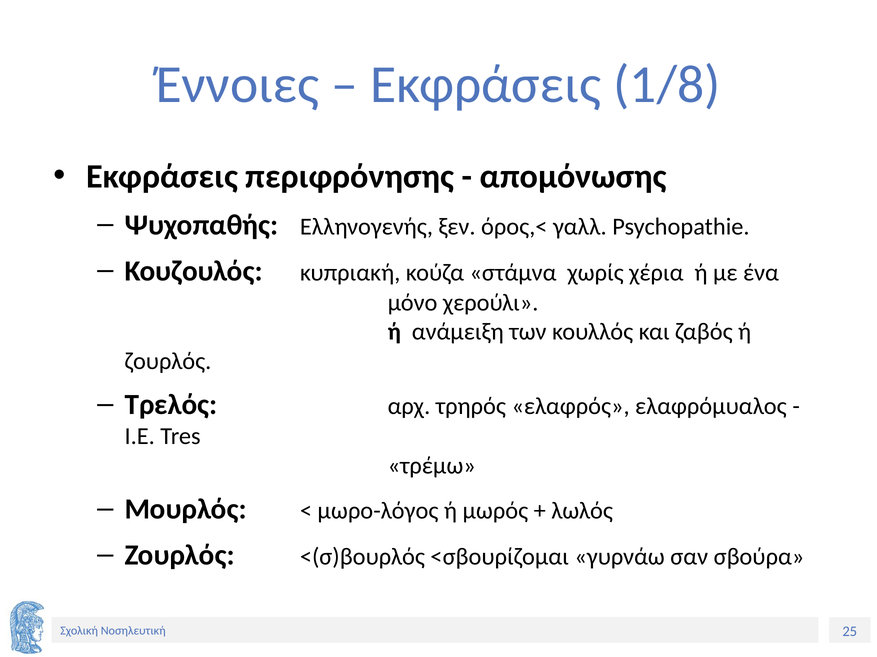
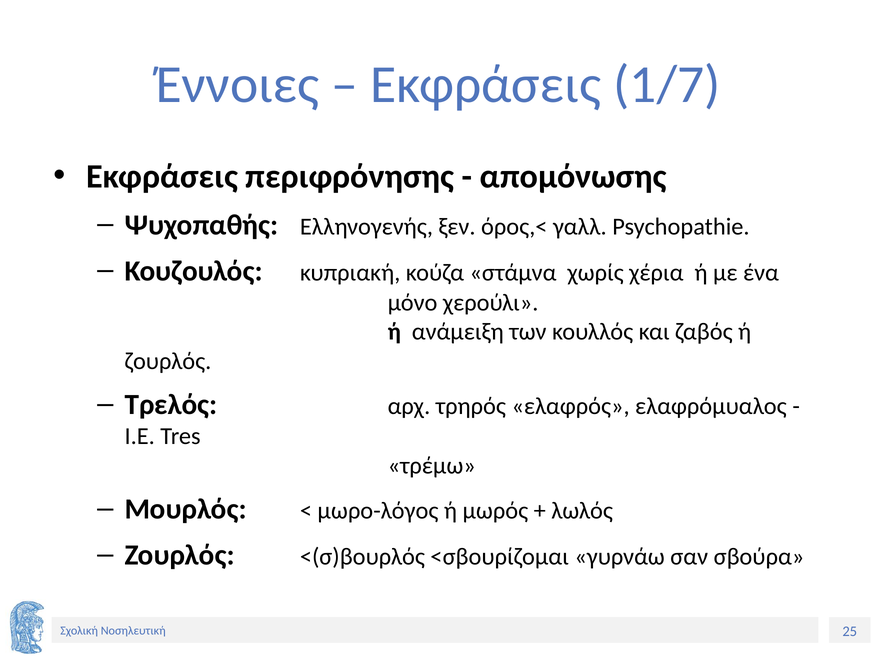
1/8: 1/8 -> 1/7 (667, 85)
